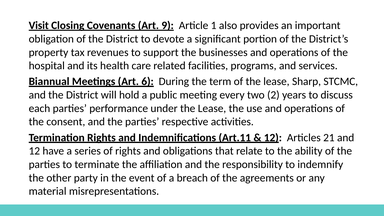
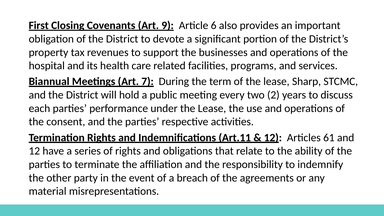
Visit: Visit -> First (39, 25)
1: 1 -> 6 (214, 25)
6: 6 -> 7 (148, 82)
21: 21 -> 61 (329, 138)
